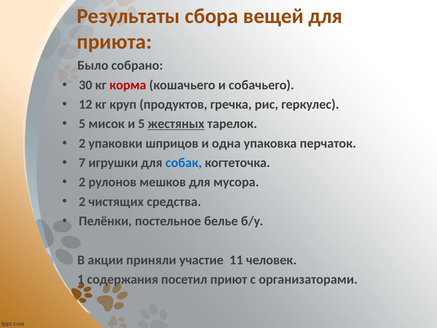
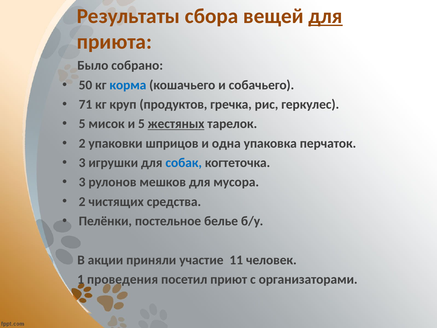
для underline: none -> present (325, 16)
30: 30 -> 50 (85, 85)
корма colour: red -> blue (128, 85)
12: 12 -> 71 (85, 104)
7: 7 -> 3 (82, 163)
2: 2 -> 3 (82, 182)
содержания: содержания -> проведения (123, 279)
